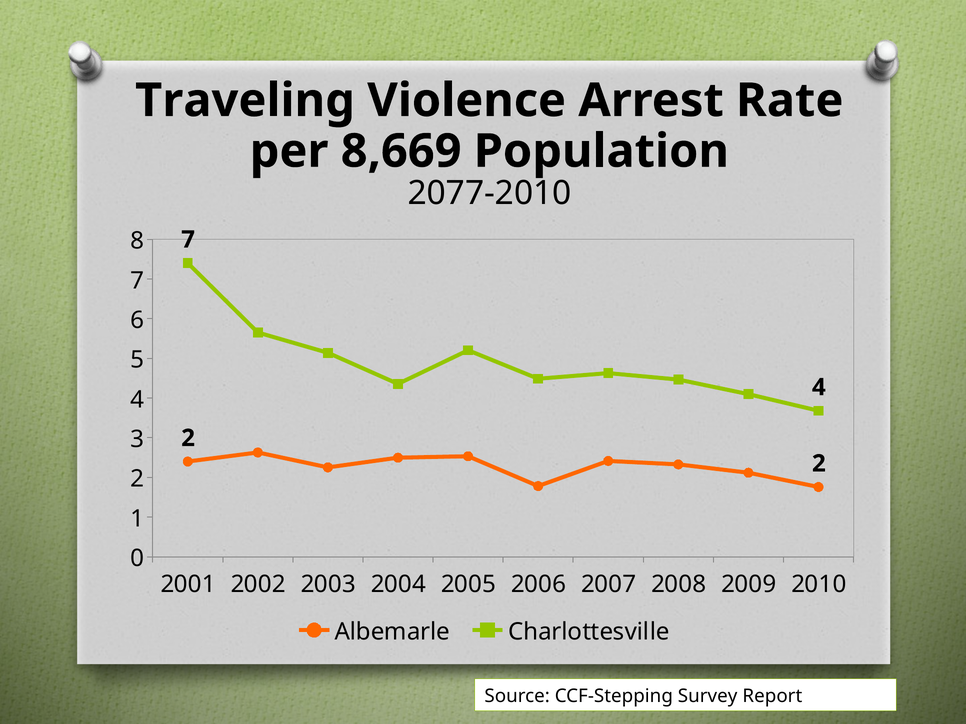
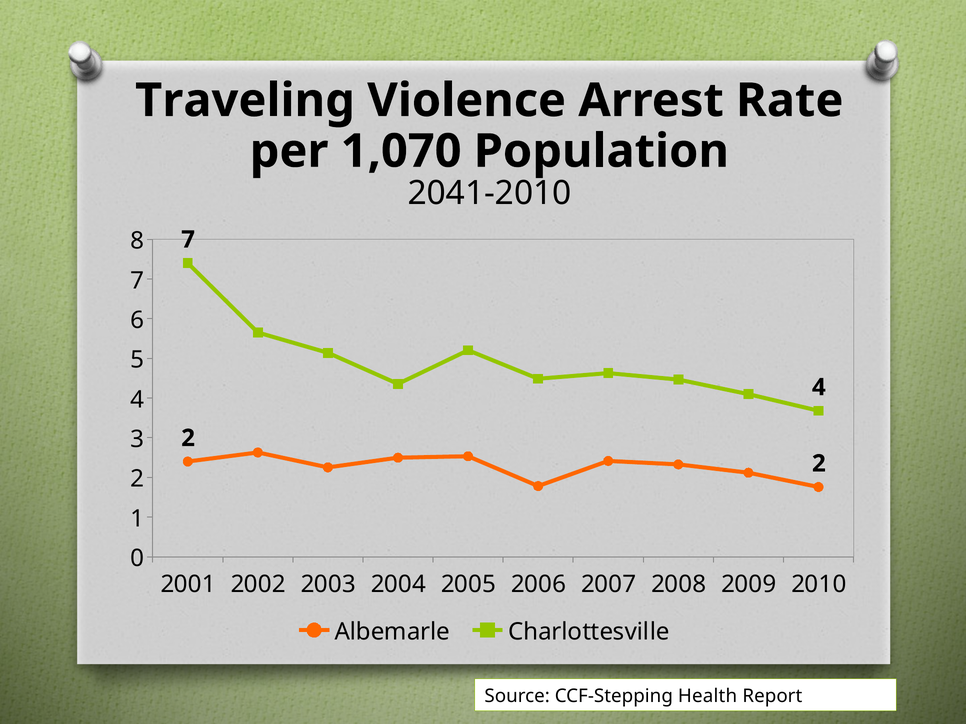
8,669: 8,669 -> 1,070 (401, 151)
2077-2010: 2077-2010 -> 2041-2010 (490, 193)
Survey: Survey -> Health (708, 697)
